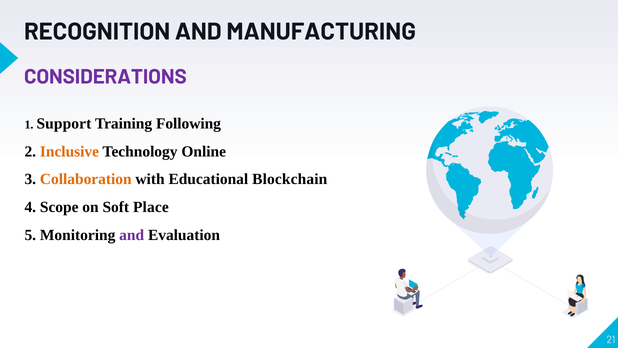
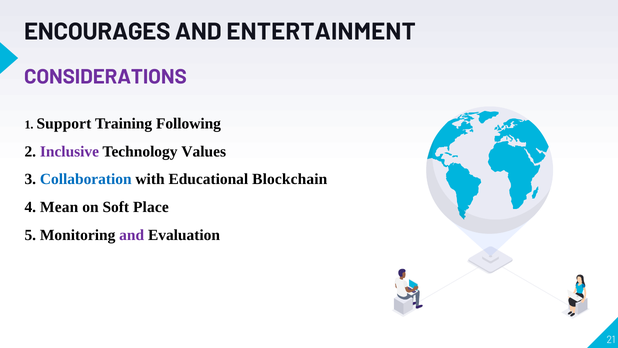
RECOGNITION: RECOGNITION -> ENCOURAGES (97, 32)
MANUFACTURING: MANUFACTURING -> ENTERTAINMENT (321, 32)
Inclusive colour: orange -> purple (69, 151)
Online: Online -> Values (204, 151)
Collaboration colour: orange -> blue (86, 179)
Scope: Scope -> Mean (59, 207)
